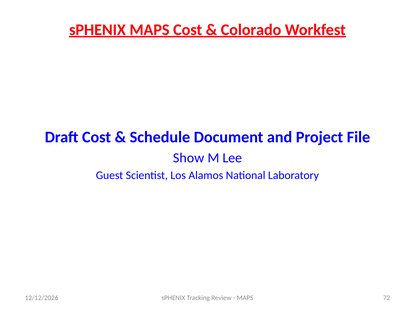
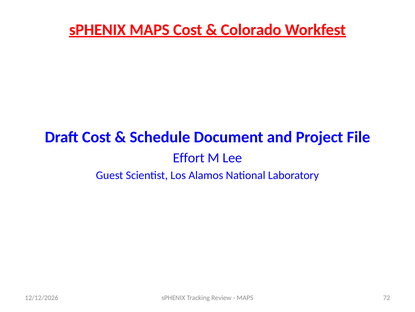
Show: Show -> Effort (189, 157)
